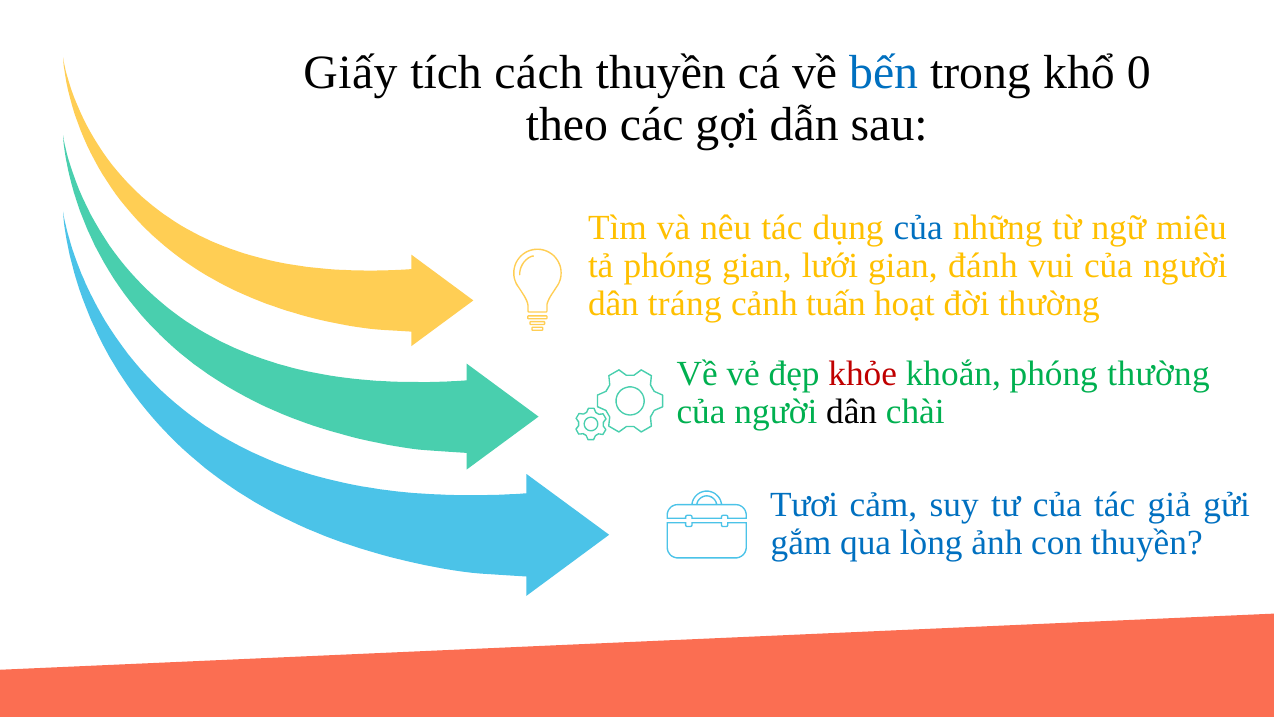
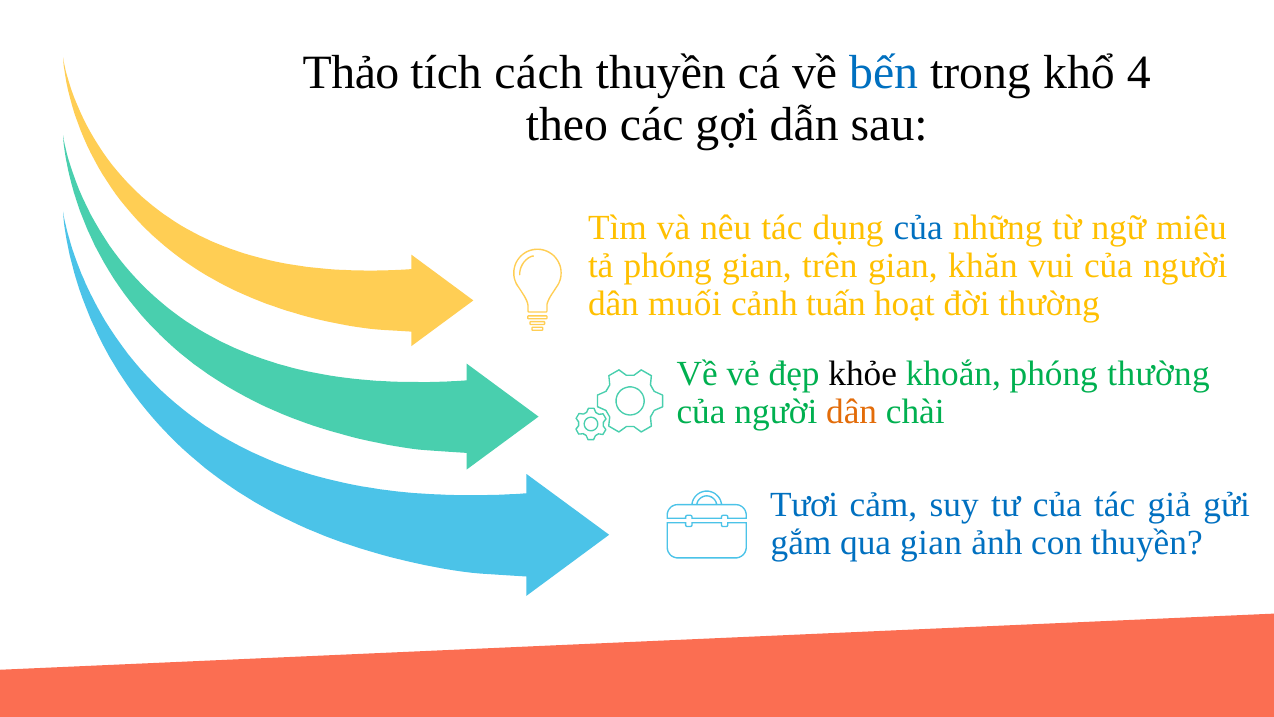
Giấy: Giấy -> Thảo (351, 73)
0: 0 -> 4 (1139, 73)
lưới: lưới -> trên (830, 266)
đánh: đánh -> khăn (983, 266)
tráng: tráng -> muối (685, 304)
khỏe colour: red -> black (863, 374)
dân colour: black -> orange (852, 412)
qua lòng: lòng -> gian (931, 542)
